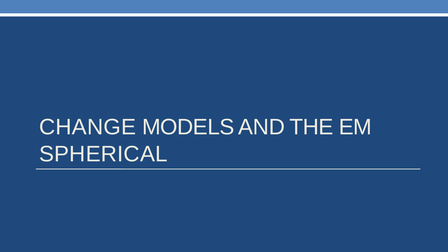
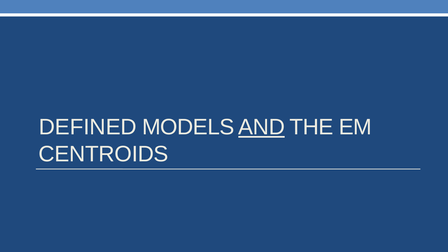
CHANGE: CHANGE -> DEFINED (88, 127)
AND underline: none -> present (262, 127)
SPHERICAL: SPHERICAL -> CENTROIDS (104, 154)
